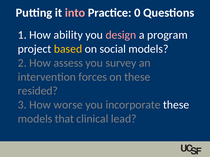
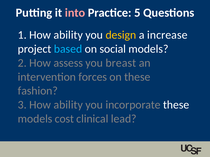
0: 0 -> 5 (137, 13)
design colour: pink -> yellow (121, 35)
program: program -> increase (167, 35)
based colour: yellow -> light blue (68, 49)
survey: survey -> breast (121, 63)
resided: resided -> fashion (38, 91)
3 How worse: worse -> ability (68, 105)
that: that -> cost (64, 119)
